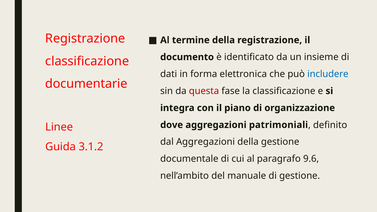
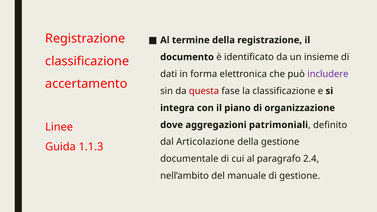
includere colour: blue -> purple (328, 74)
documentarie: documentarie -> accertamento (86, 84)
dal Aggregazioni: Aggregazioni -> Articolazione (205, 142)
3.1.2: 3.1.2 -> 1.1.3 (91, 147)
9.6: 9.6 -> 2.4 (311, 159)
